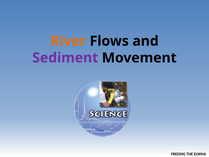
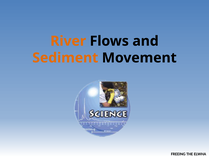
Sediment colour: purple -> orange (65, 58)
